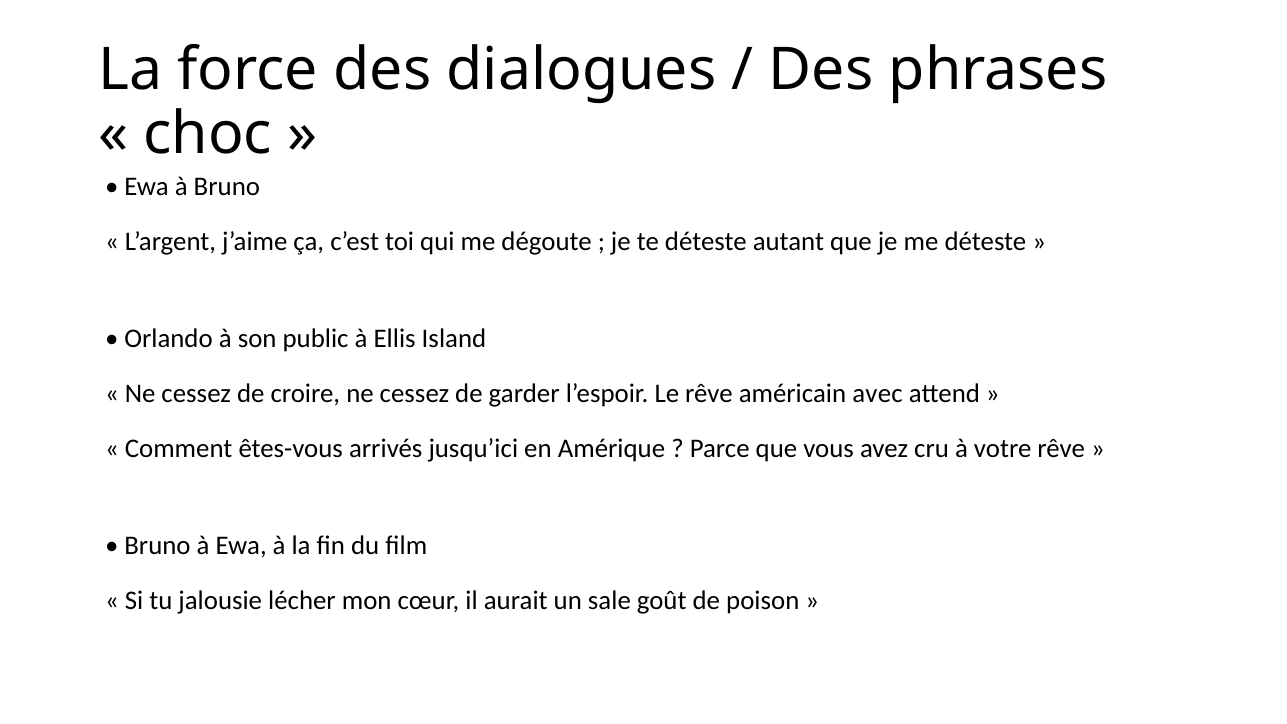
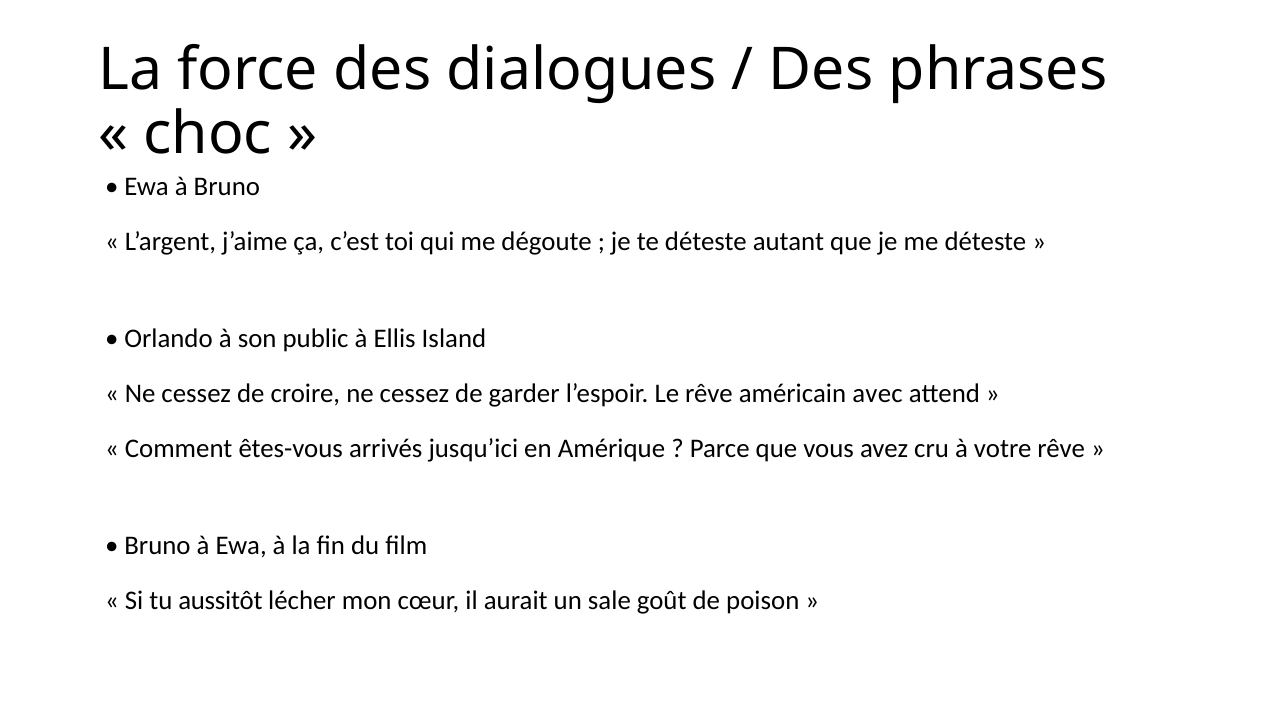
jalousie: jalousie -> aussitôt (220, 600)
